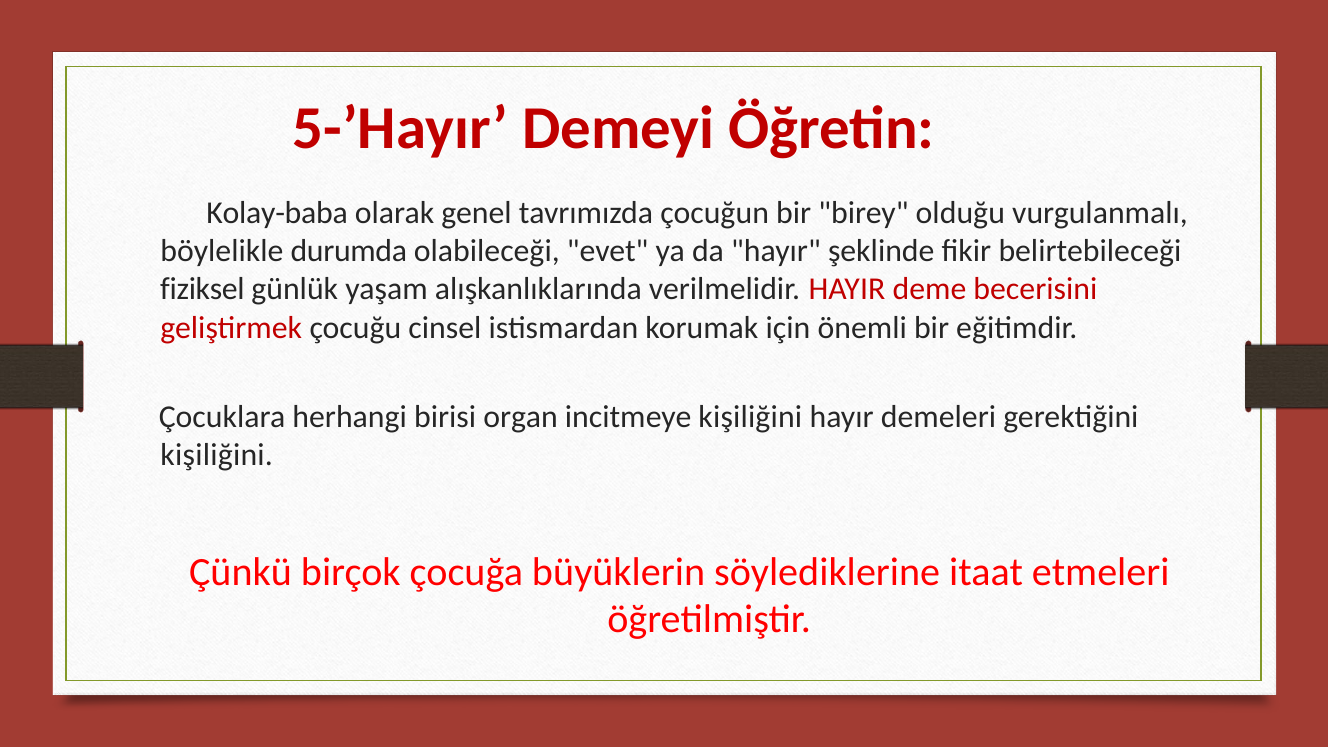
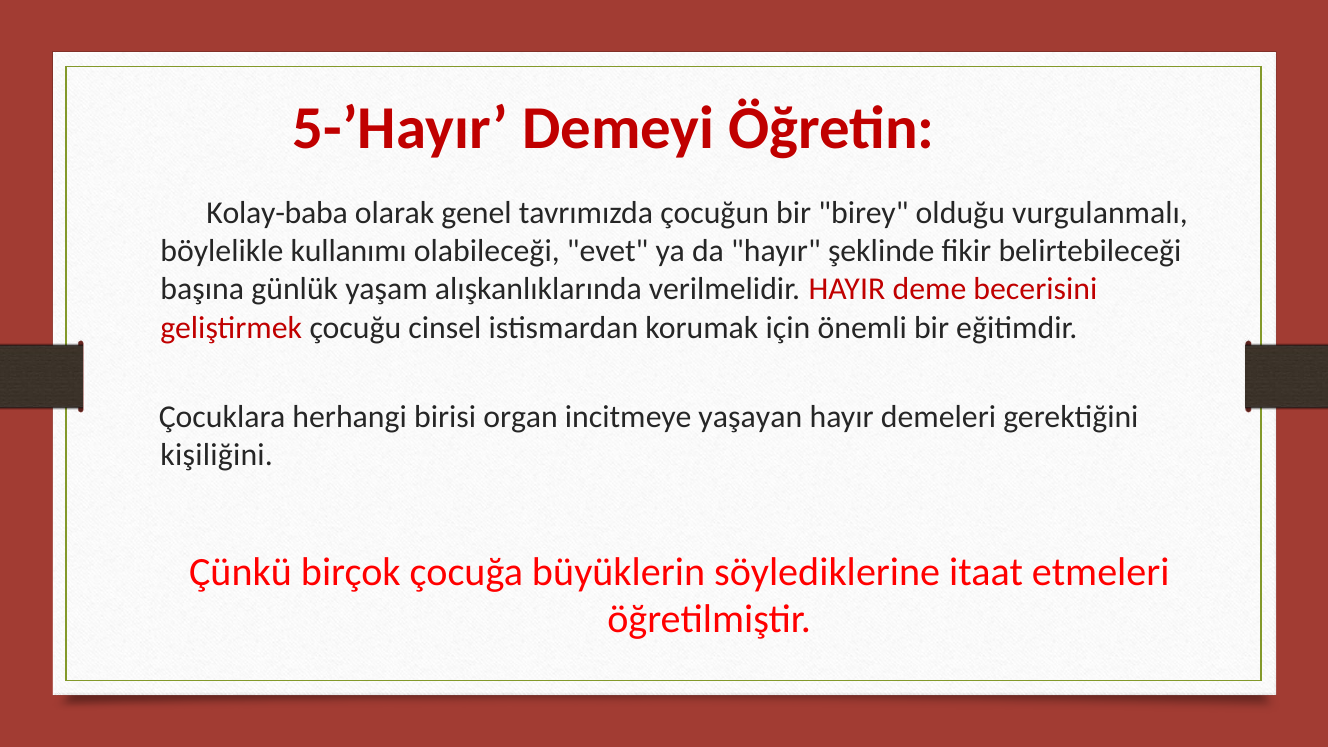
durumda: durumda -> kullanımı (349, 251)
fiziksel: fiziksel -> başına (202, 289)
incitmeye kişiliğini: kişiliğini -> yaşayan (750, 417)
